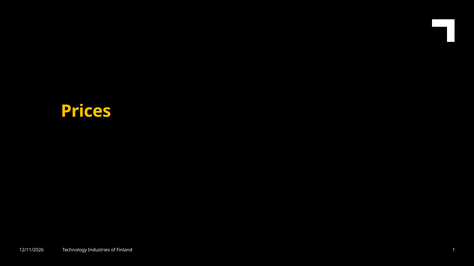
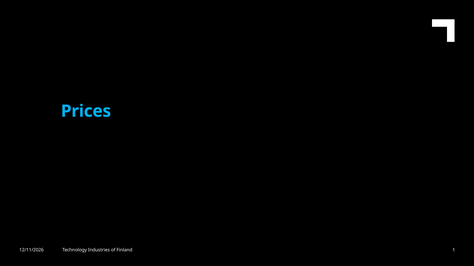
Prices colour: yellow -> light blue (86, 111)
